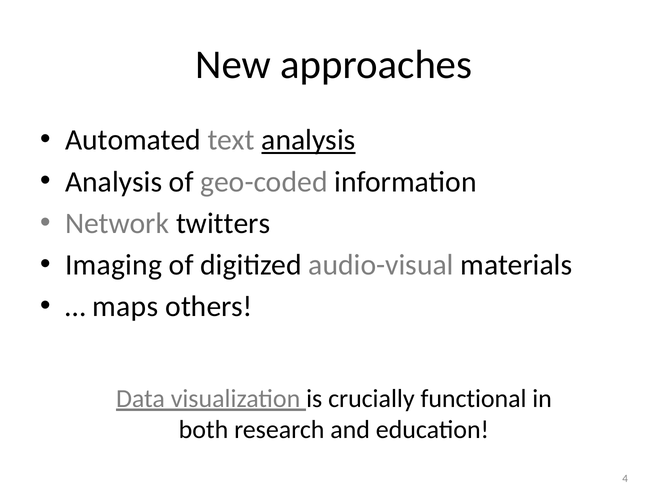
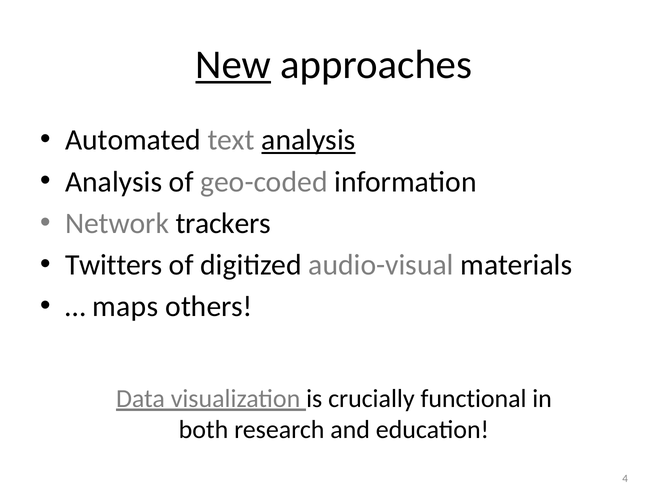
New underline: none -> present (233, 65)
twitters: twitters -> trackers (223, 223)
Imaging: Imaging -> Twitters (114, 265)
